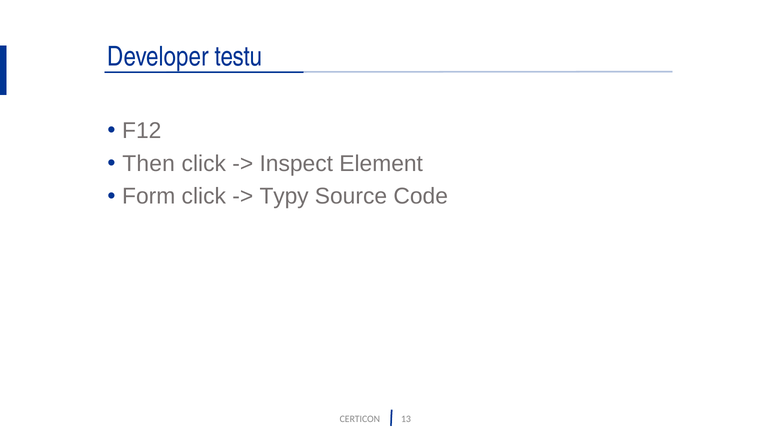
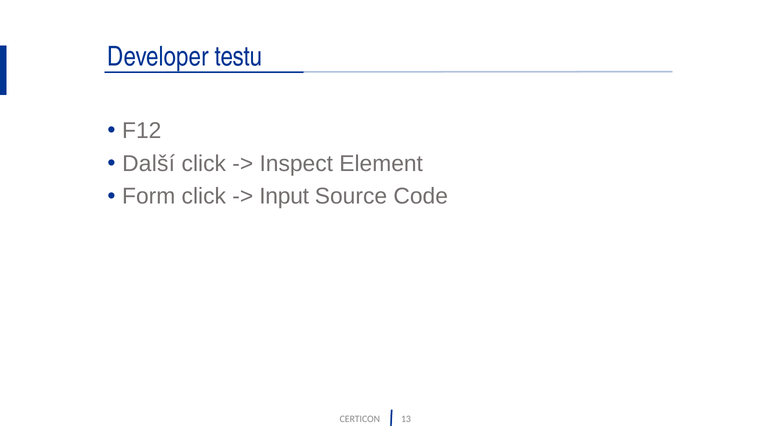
Then: Then -> Další (149, 164)
Typy: Typy -> Input (284, 196)
